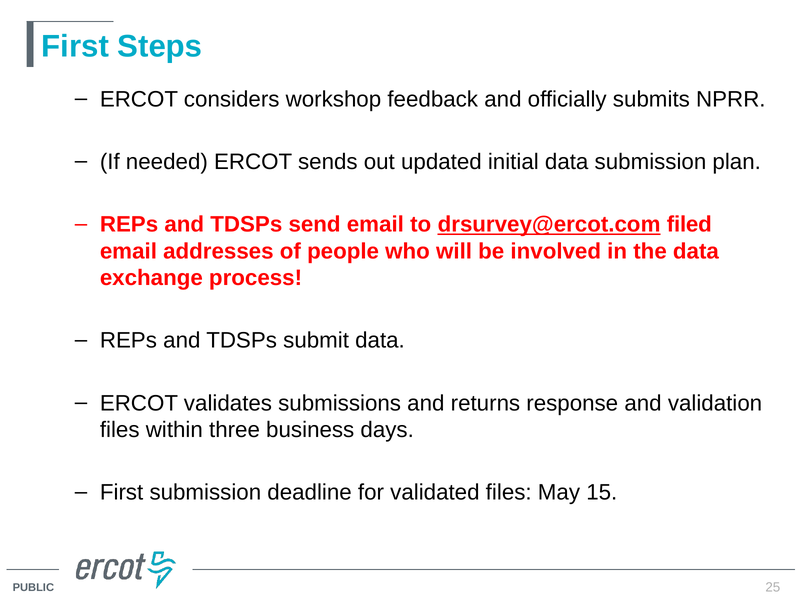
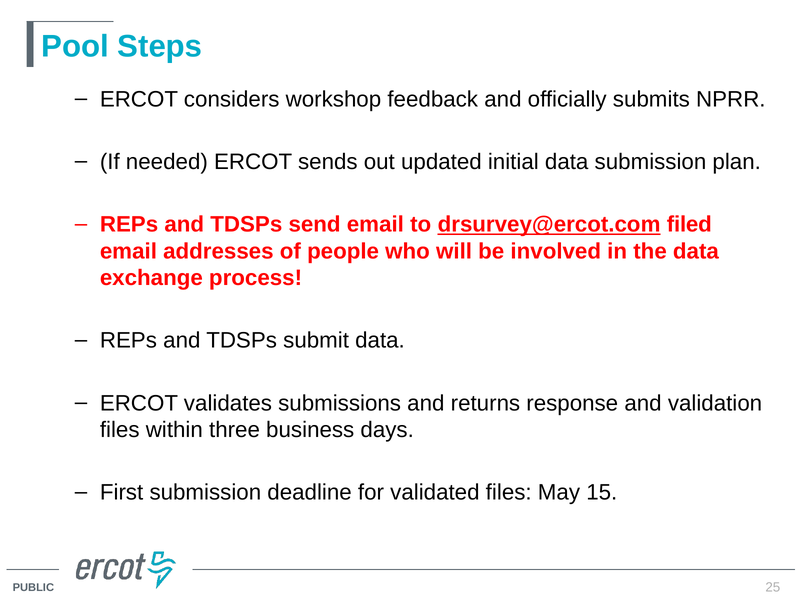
First: First -> Pool (75, 46)
